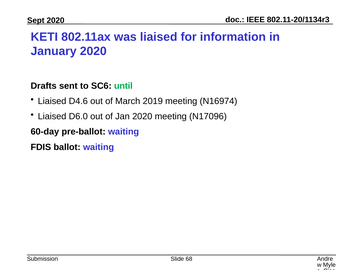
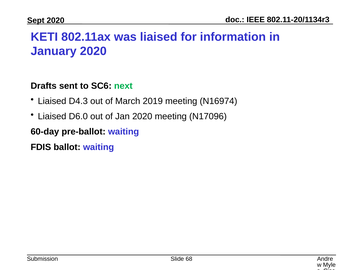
until: until -> next (123, 86)
D4.6: D4.6 -> D4.3 (78, 101)
